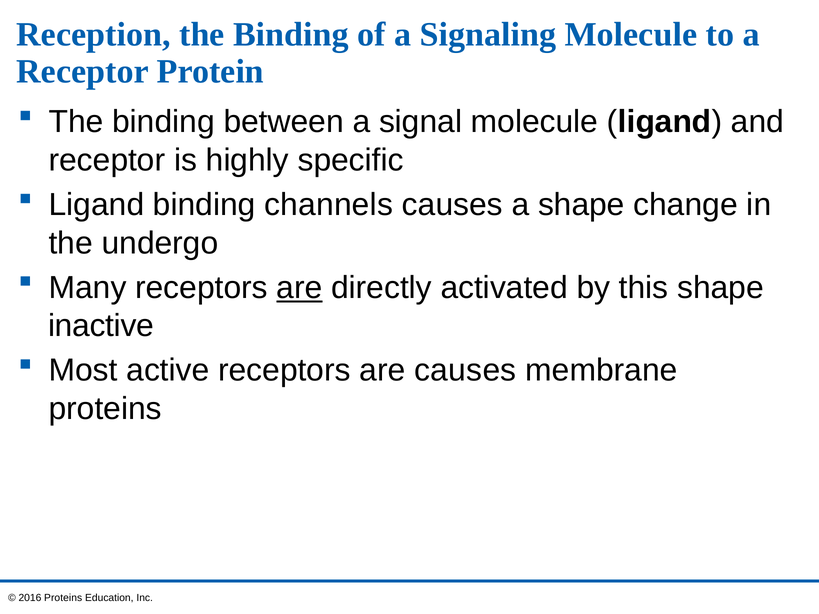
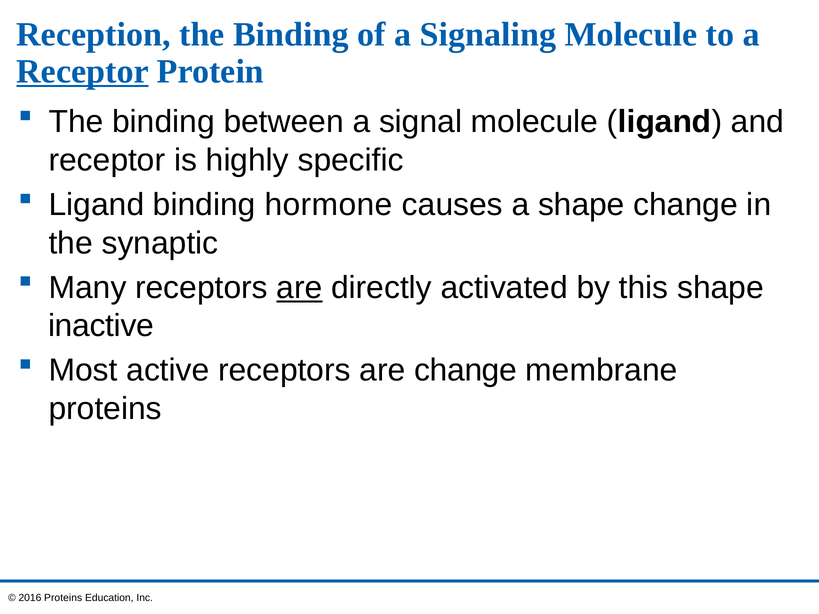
Receptor underline: none -> present (83, 71)
channels: channels -> hormone (329, 205)
undergo: undergo -> synaptic (160, 243)
are causes: causes -> change (466, 371)
